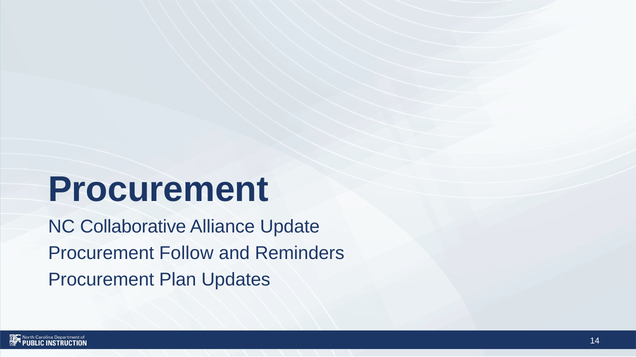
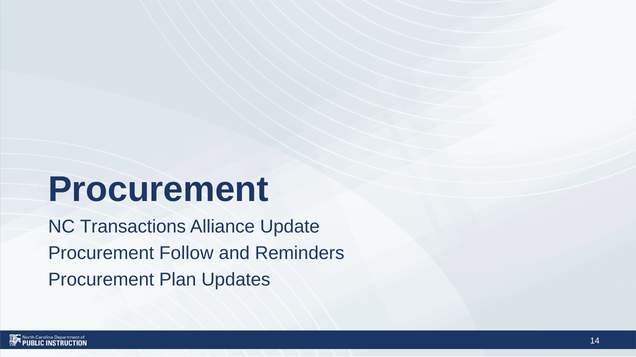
Collaborative: Collaborative -> Transactions (133, 227)
